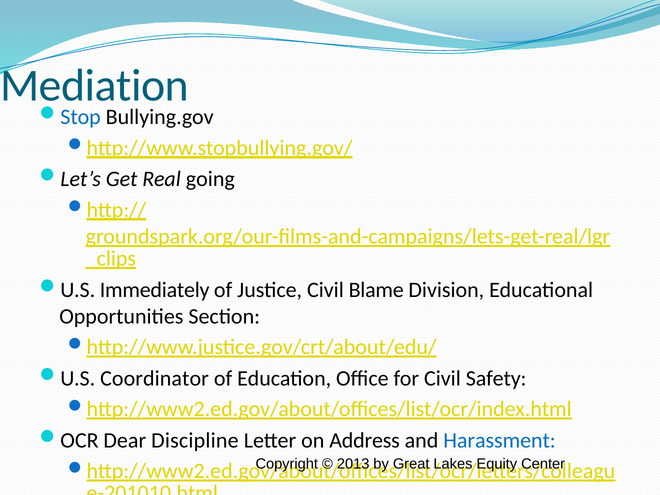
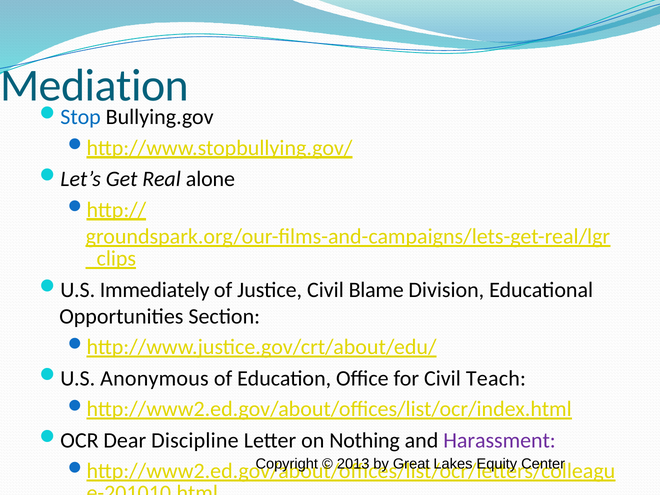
going: going -> alone (210, 179)
Coordinator: Coordinator -> Anonymous (154, 378)
Safety: Safety -> Teach (496, 378)
Address: Address -> Nothing (365, 440)
Harassment colour: blue -> purple (499, 440)
